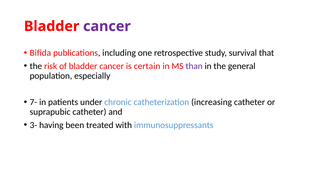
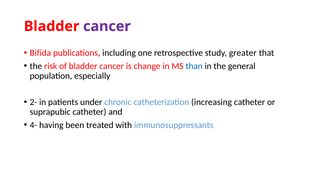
survival: survival -> greater (243, 53)
certain: certain -> change (147, 66)
than colour: purple -> blue (194, 66)
7-: 7- -> 2- (33, 102)
3-: 3- -> 4- (33, 125)
